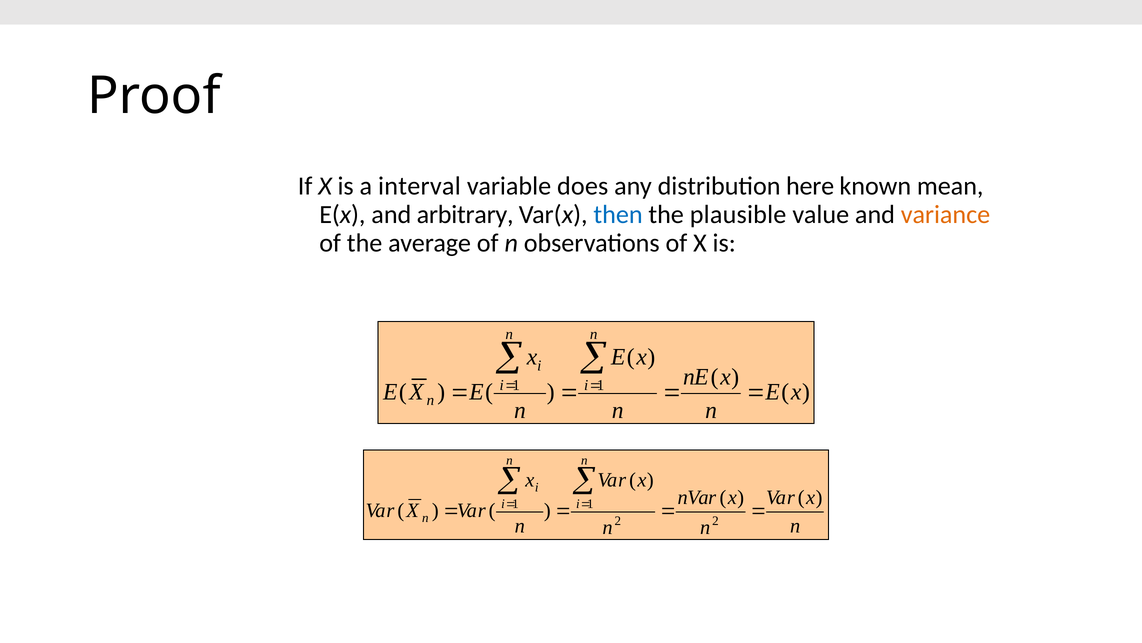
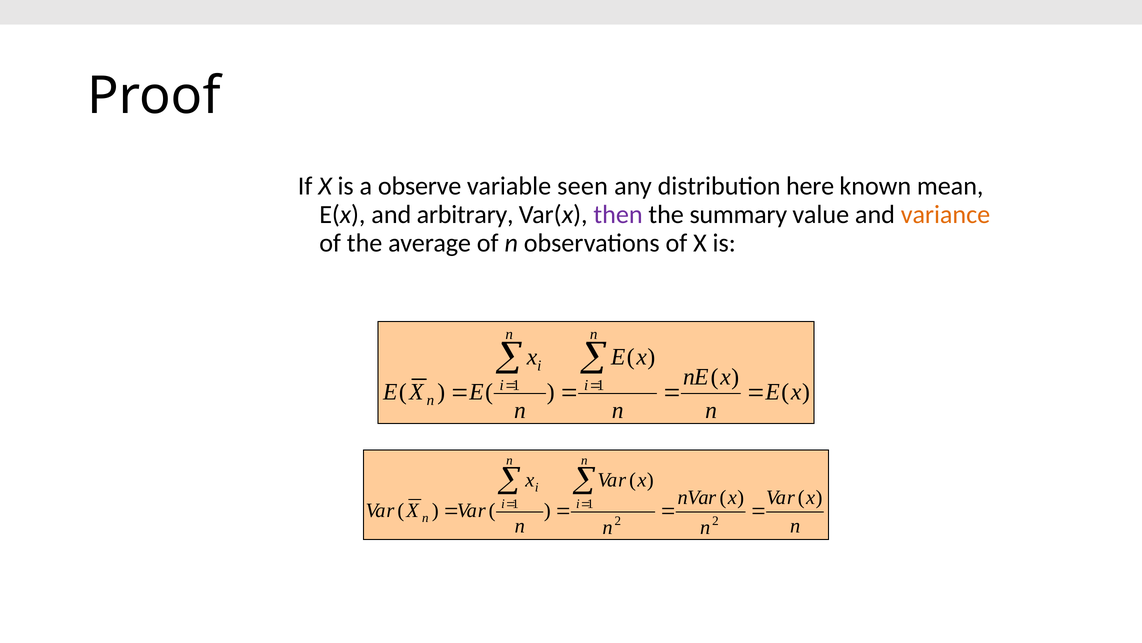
interval: interval -> observe (420, 186)
does: does -> seen (583, 186)
then colour: blue -> purple (618, 214)
plausible: plausible -> summary (738, 214)
